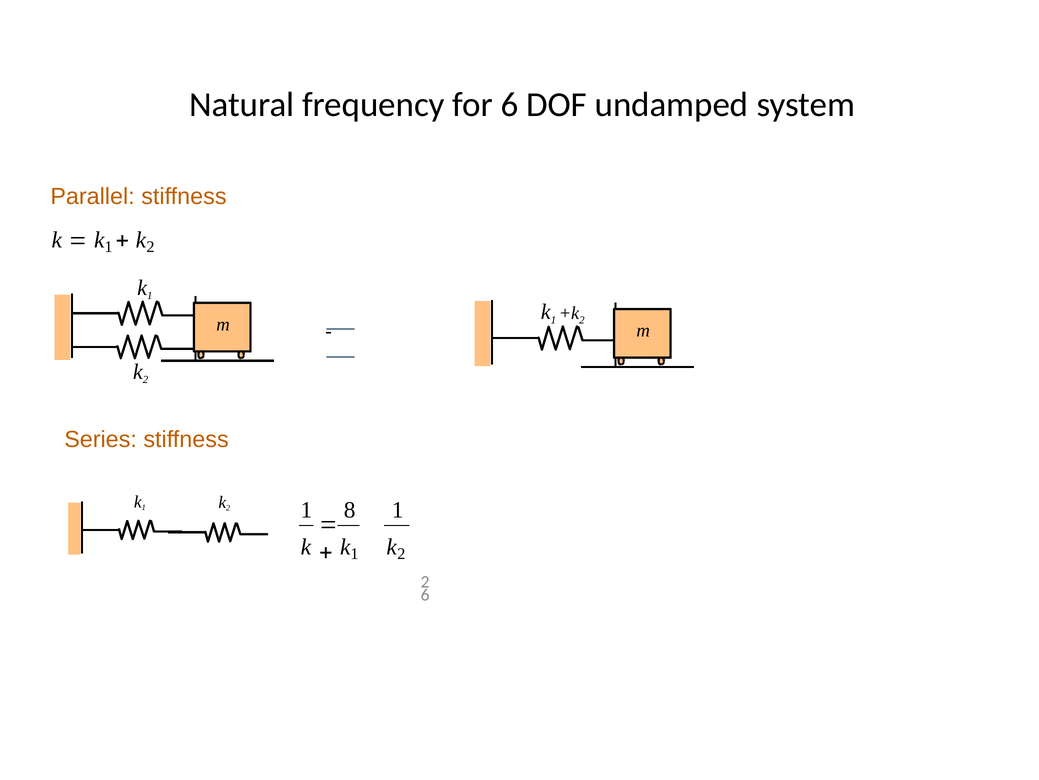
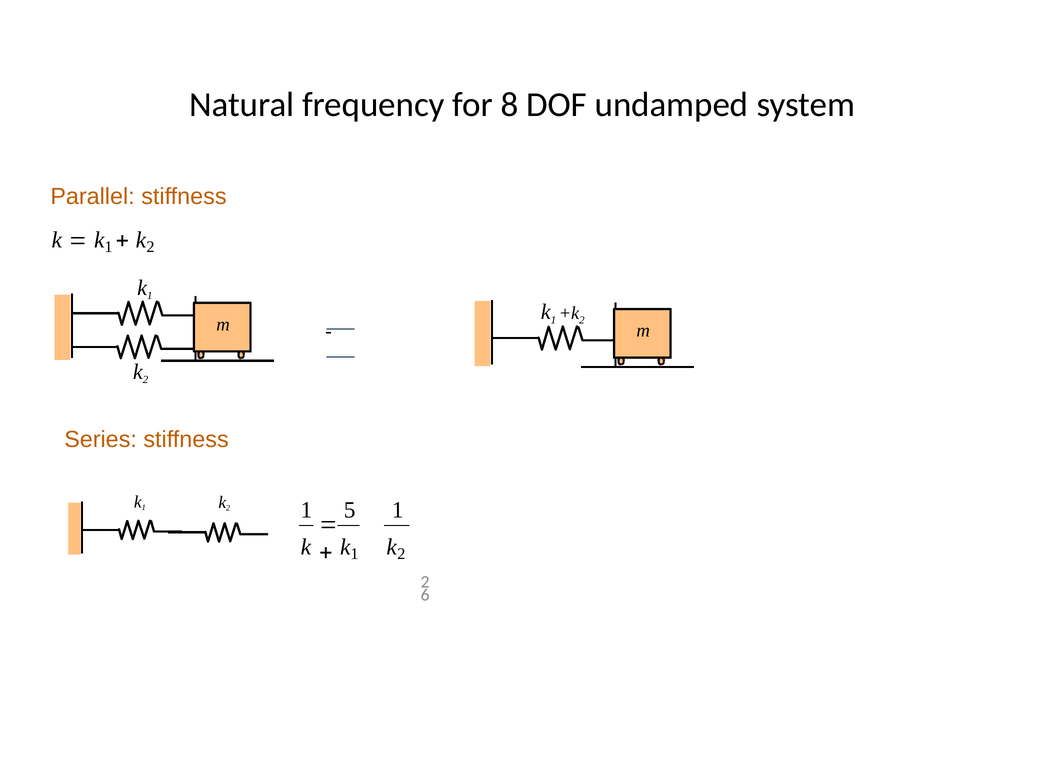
for 6: 6 -> 8 (510, 105)
8: 8 -> 5 (350, 510)
